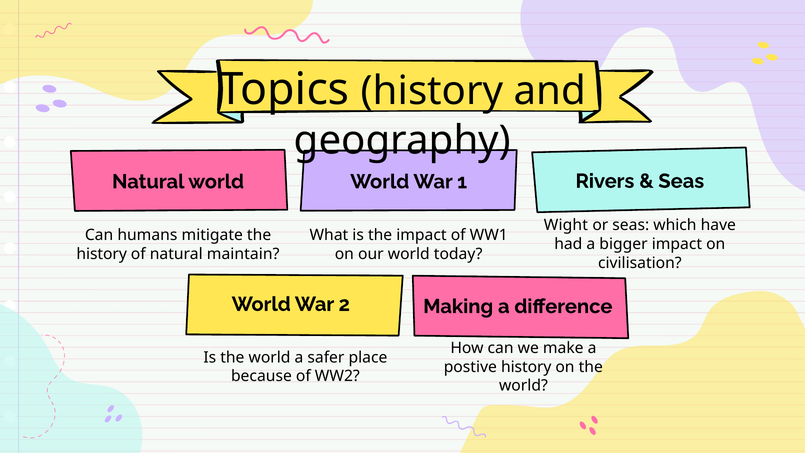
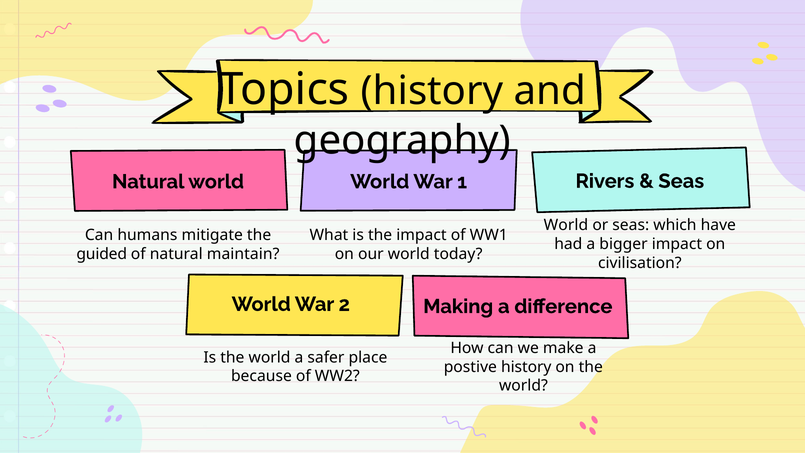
Wight: Wight -> World (566, 225)
history: history -> guided (102, 254)
